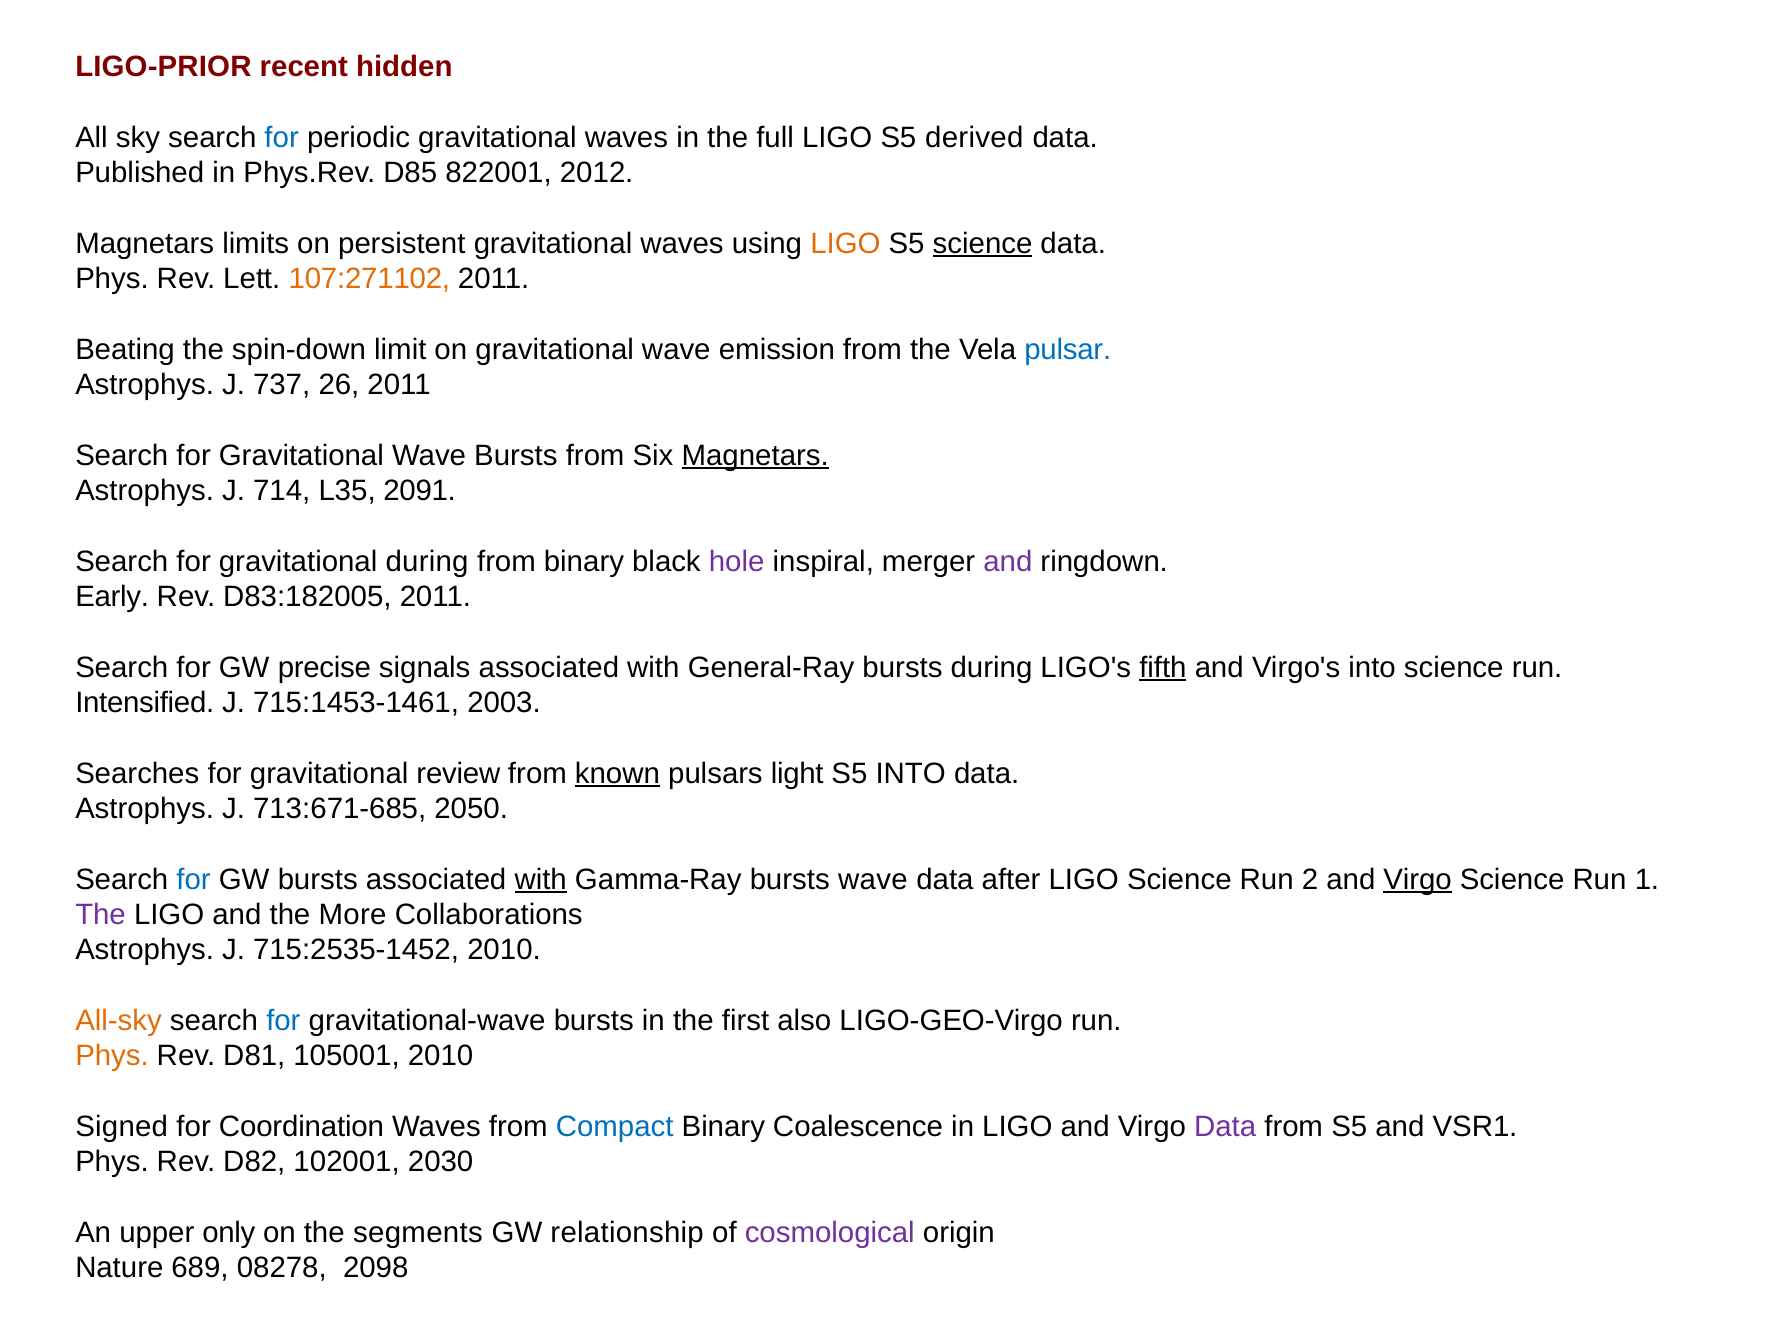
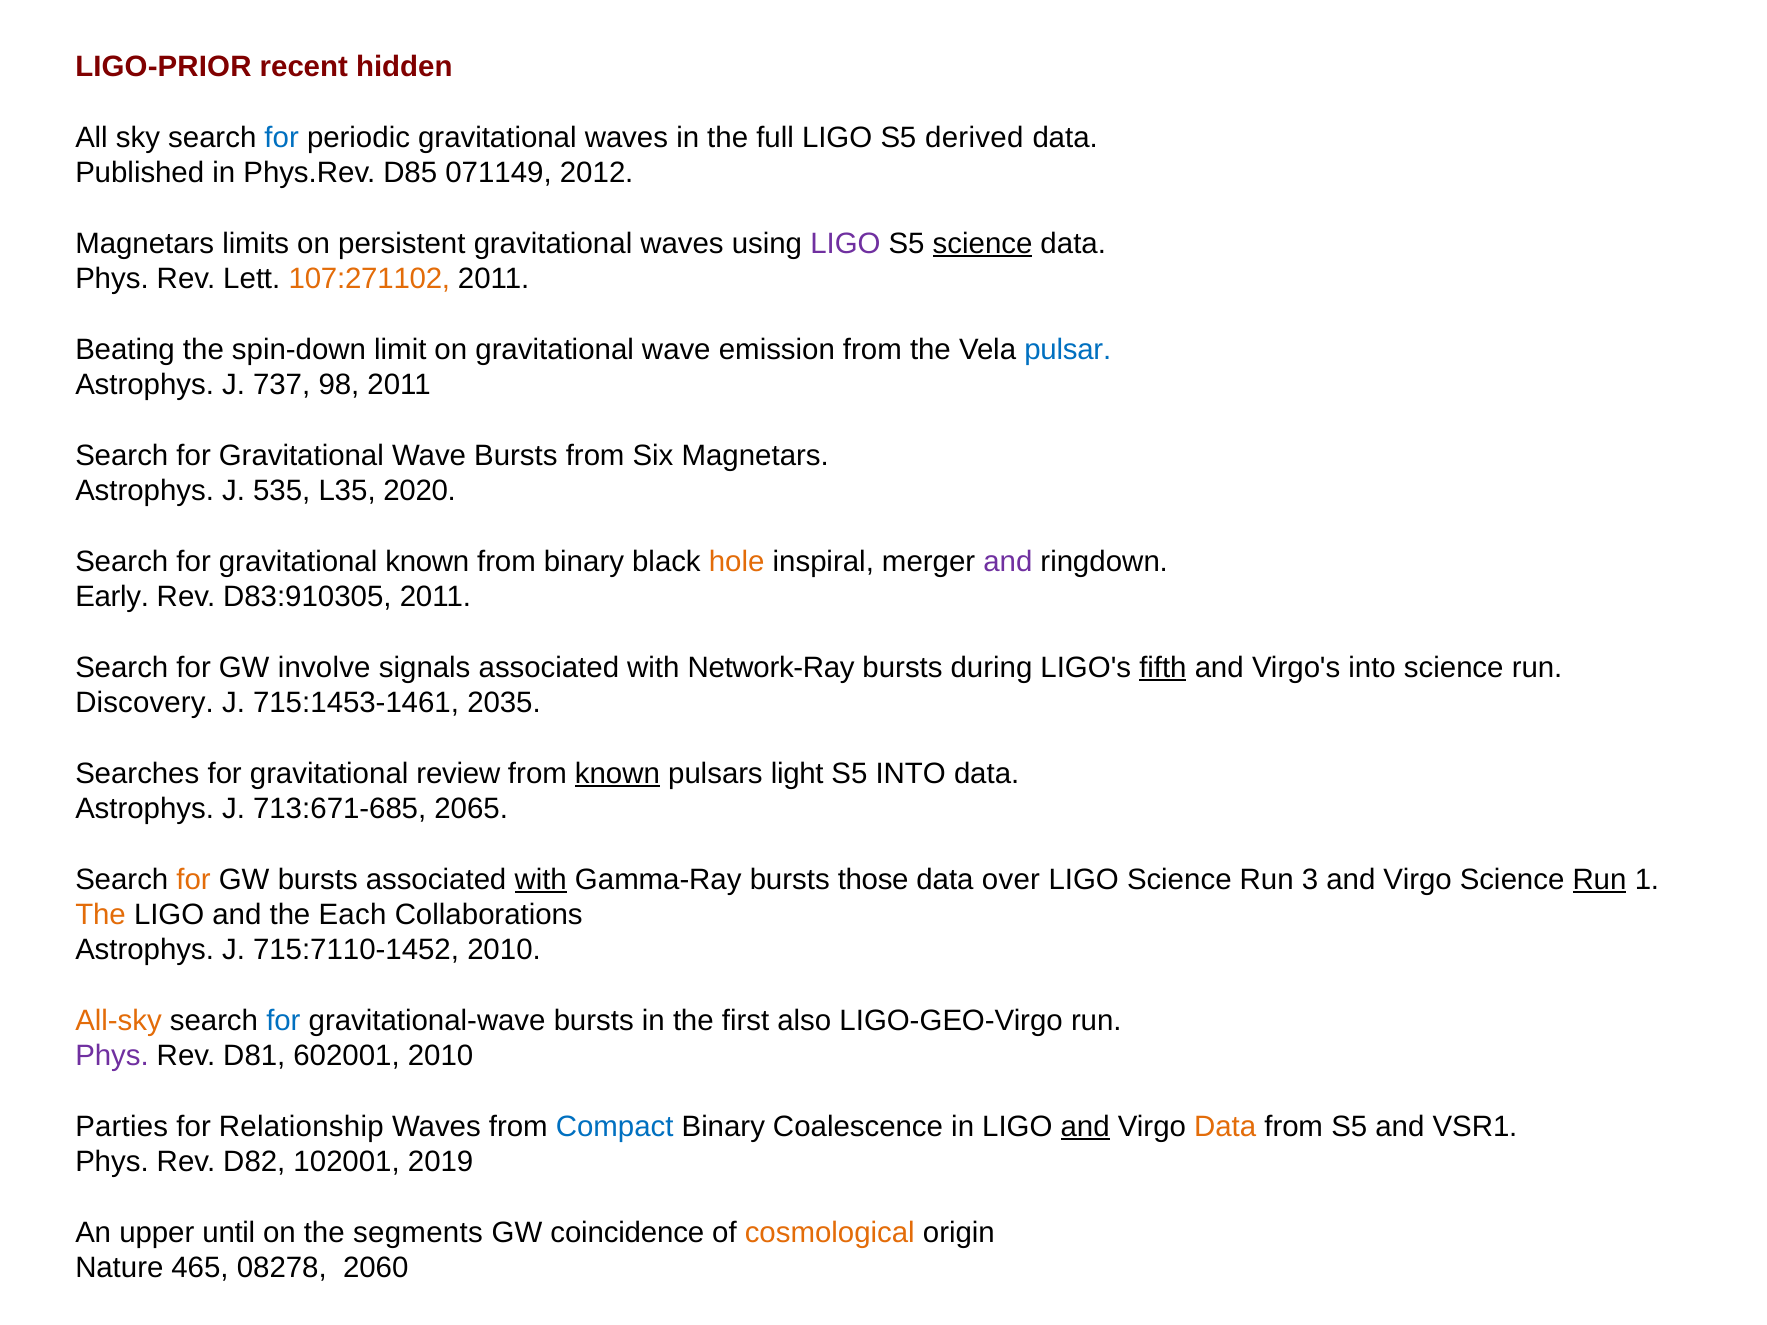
822001: 822001 -> 071149 (499, 173)
LIGO colour: orange -> purple (845, 243)
26: 26 -> 98 (339, 385)
Magnetars underline: present -> none (755, 455)
714: 714 -> 535 (282, 491)
2091: 2091 -> 2020 (420, 491)
gravitational during: during -> known (427, 561)
hole colour: purple -> orange (737, 561)
D83:182005: D83:182005 -> D83:910305 (307, 597)
precise: precise -> involve (324, 667)
General-Ray: General-Ray -> Network-Ray (771, 667)
Intensified: Intensified -> Discovery (145, 703)
2003: 2003 -> 2035 (504, 703)
2050: 2050 -> 2065 (471, 809)
for colour: blue -> orange (194, 879)
bursts wave: wave -> those (873, 879)
after: after -> over (1011, 879)
2: 2 -> 3 (1310, 879)
Virgo underline: present -> none (1418, 879)
Run underline: none -> present (1599, 879)
The colour: purple -> orange (101, 915)
More: More -> Each (353, 915)
715:2535-1452: 715:2535-1452 -> 715:7110-1452 (356, 950)
Phys colour: orange -> purple (112, 1056)
105001: 105001 -> 602001 (347, 1056)
Signed: Signed -> Parties (122, 1127)
Coordination: Coordination -> Relationship (301, 1127)
and underline: none -> present (1085, 1127)
Data colour: purple -> orange (1225, 1127)
2030: 2030 -> 2019 (441, 1162)
only: only -> until (229, 1233)
relationship: relationship -> coincidence (627, 1233)
cosmological colour: purple -> orange (830, 1233)
689: 689 -> 465 (200, 1268)
2098: 2098 -> 2060 (376, 1268)
